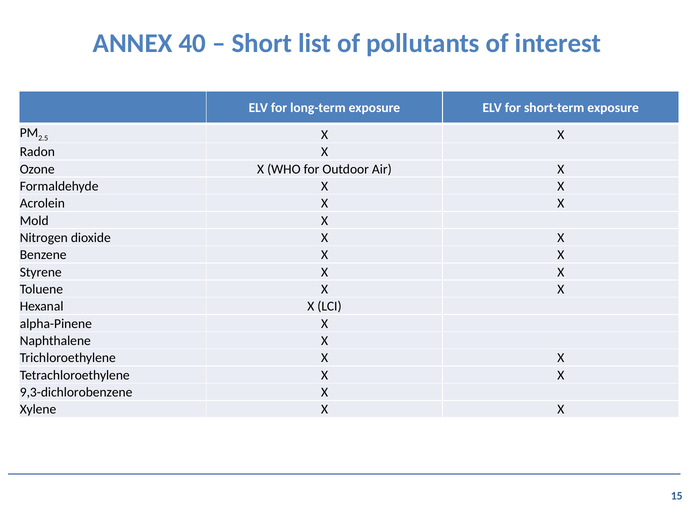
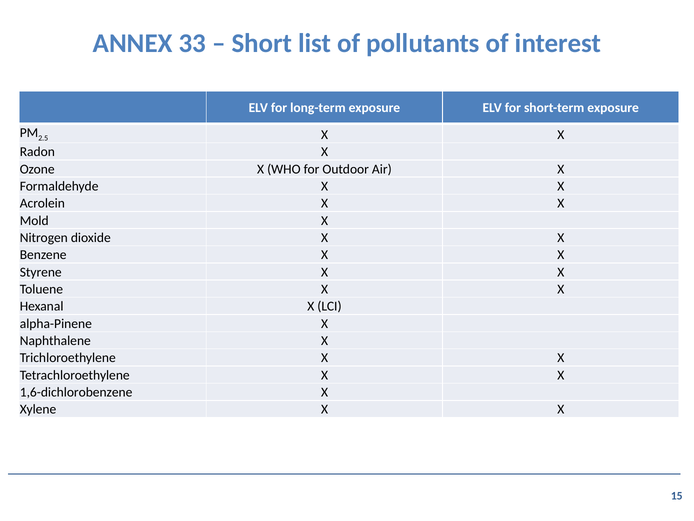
40: 40 -> 33 (192, 43)
9,3-dichlorobenzene: 9,3-dichlorobenzene -> 1,6-dichlorobenzene (76, 392)
